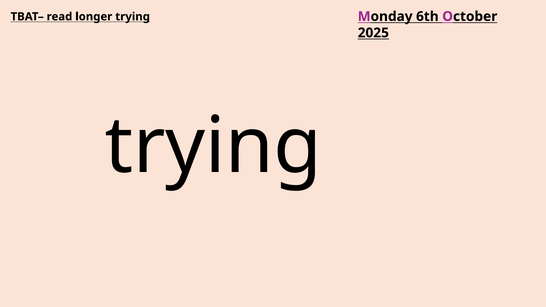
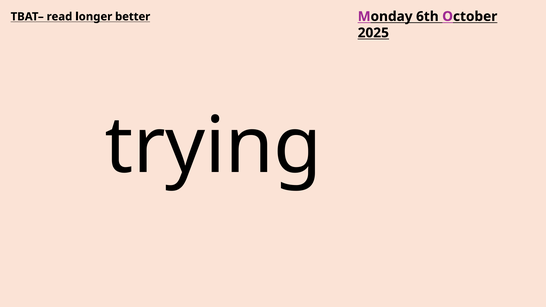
longer trying: trying -> better (133, 17)
